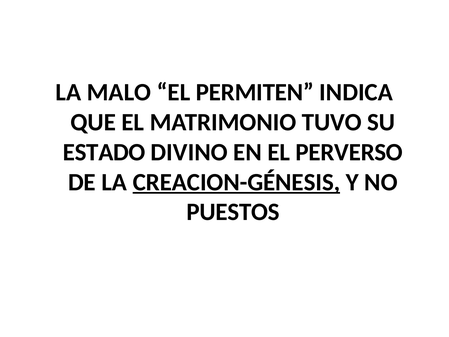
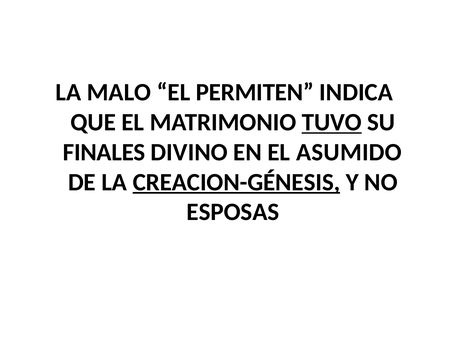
TUVO underline: none -> present (332, 122)
ESTADO: ESTADO -> FINALES (104, 152)
PERVERSO: PERVERSO -> ASUMIDO (349, 152)
PUESTOS: PUESTOS -> ESPOSAS (233, 212)
